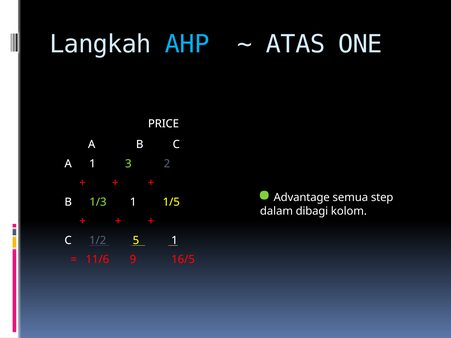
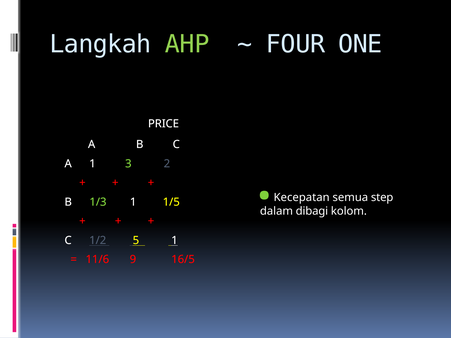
AHP colour: light blue -> light green (187, 44)
ATAS: ATAS -> FOUR (295, 44)
Advantage: Advantage -> Kecepatan (302, 198)
